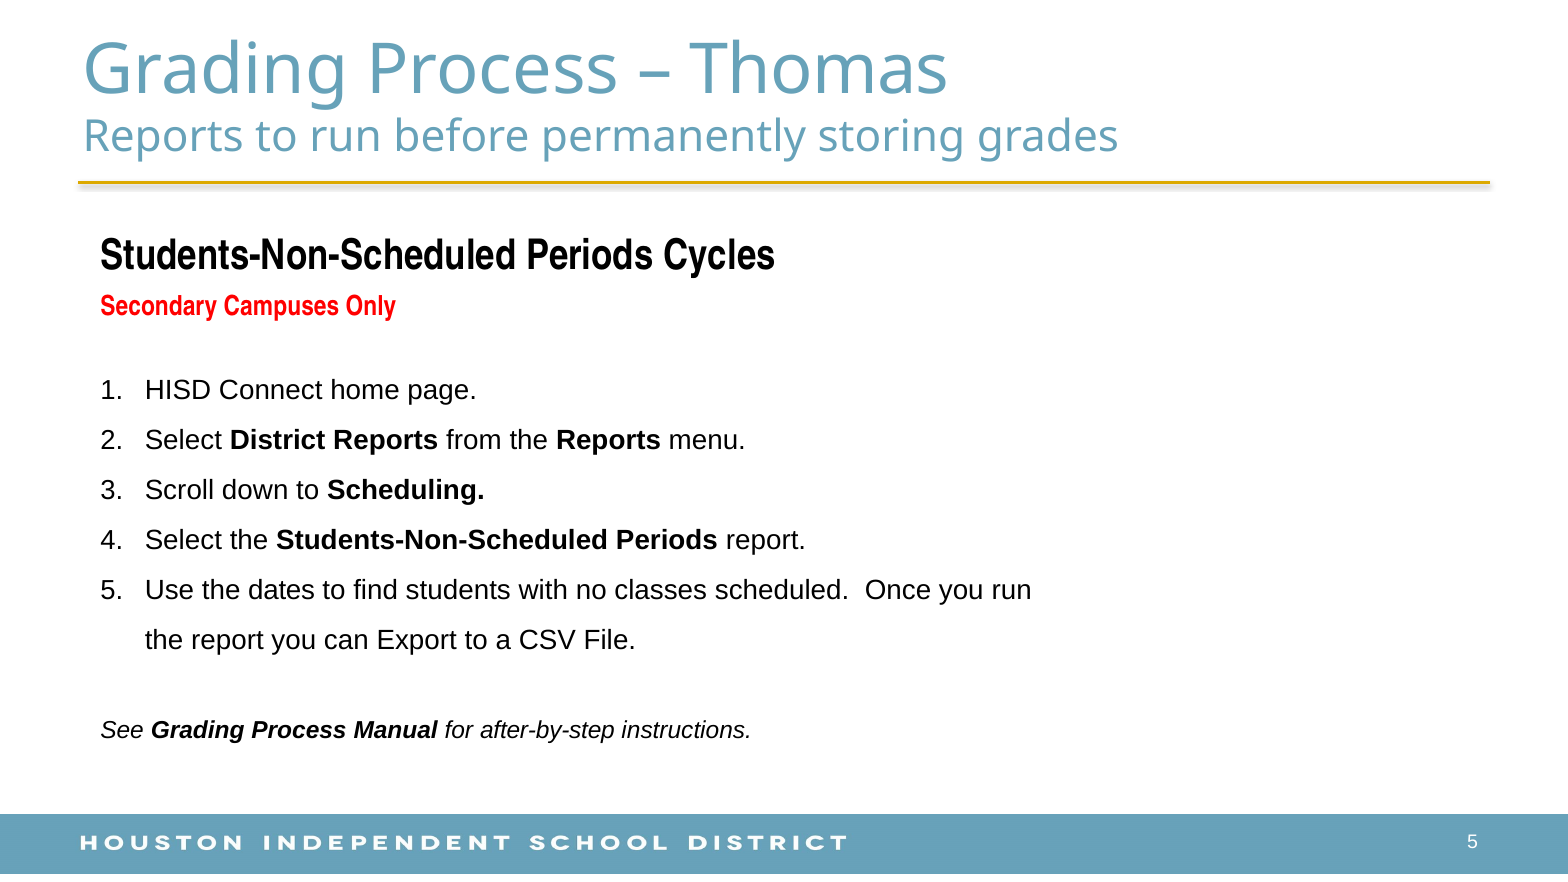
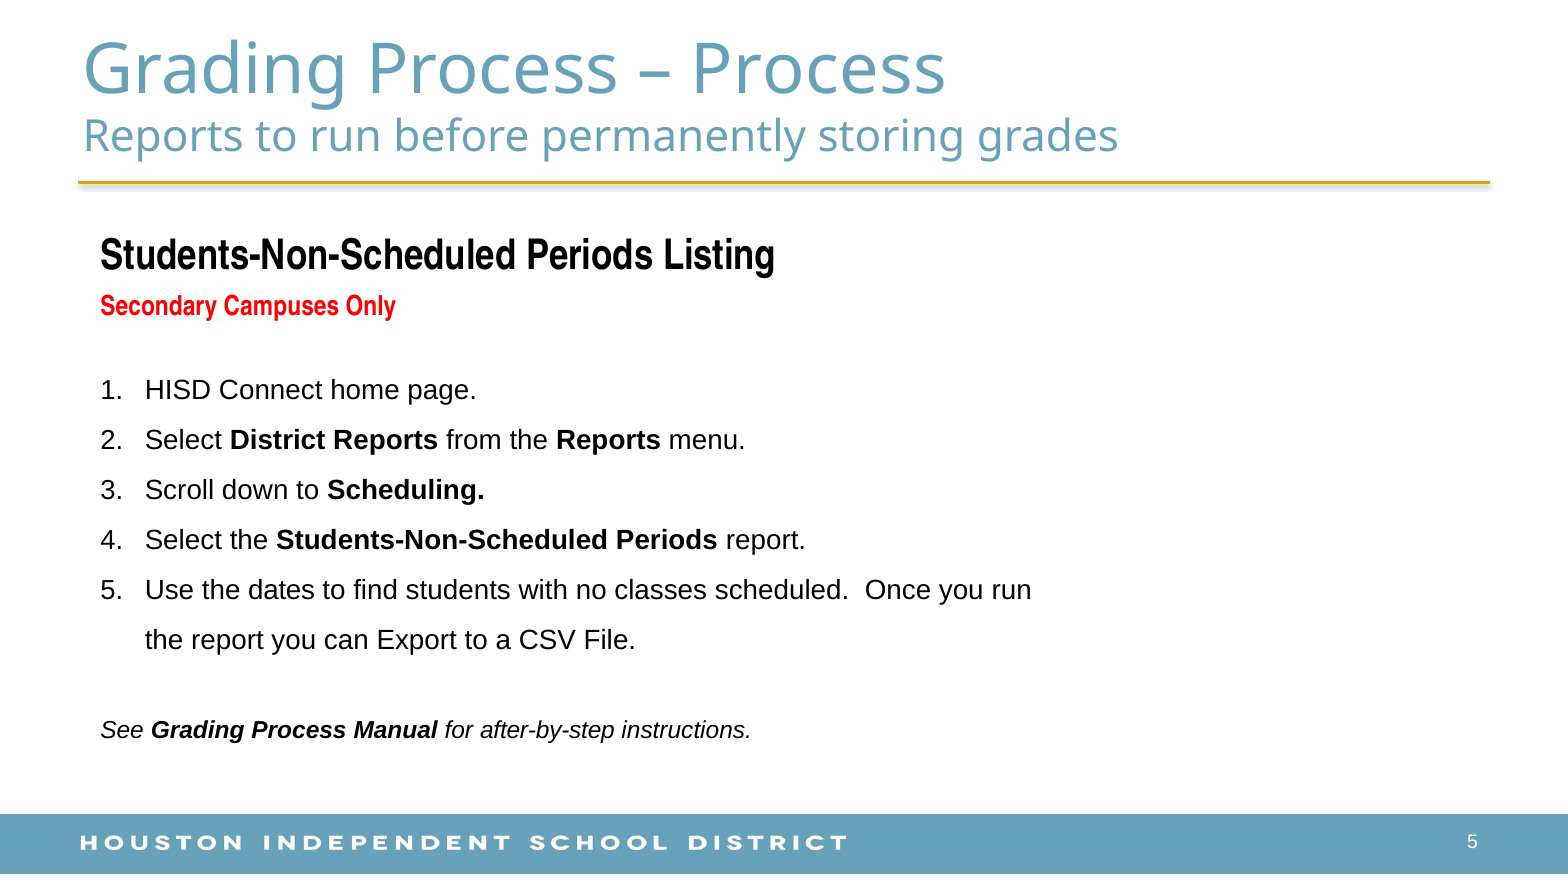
Thomas: Thomas -> Process (819, 70)
Cycles: Cycles -> Listing (720, 256)
